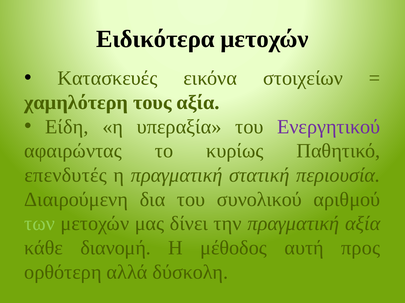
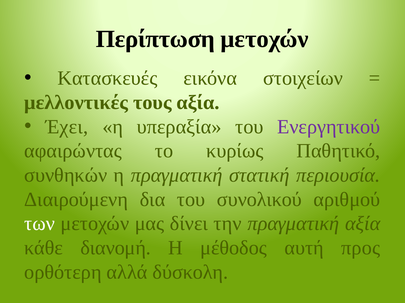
Ειδικότερα: Ειδικότερα -> Περίπτωση (155, 39)
χαμηλότερη: χαμηλότερη -> μελλοντικές (76, 103)
Είδη: Είδη -> Έχει (67, 127)
επενδυτές: επενδυτές -> συνθηκών (66, 176)
των colour: light green -> white (40, 224)
